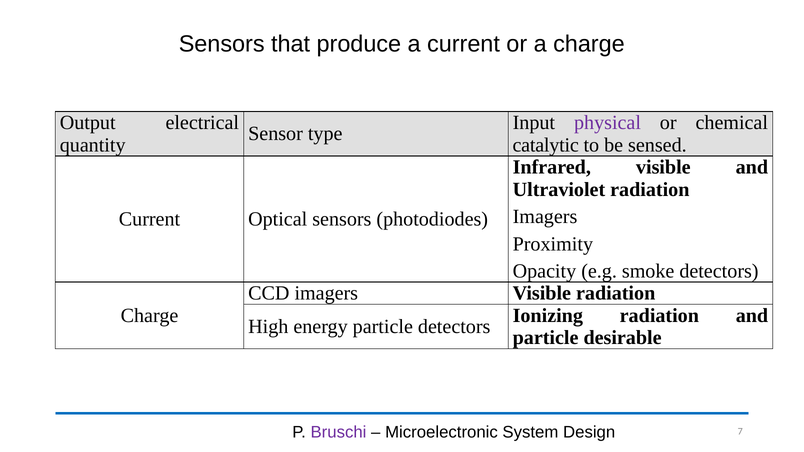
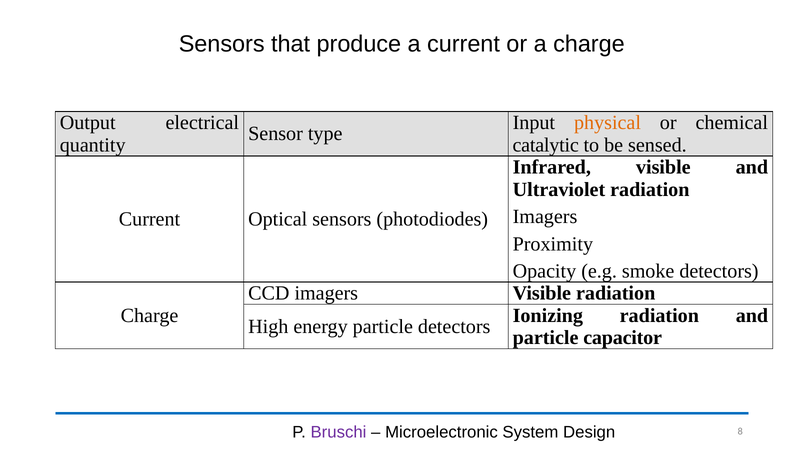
physical colour: purple -> orange (608, 123)
desirable: desirable -> capacitor (623, 338)
7: 7 -> 8 (740, 432)
